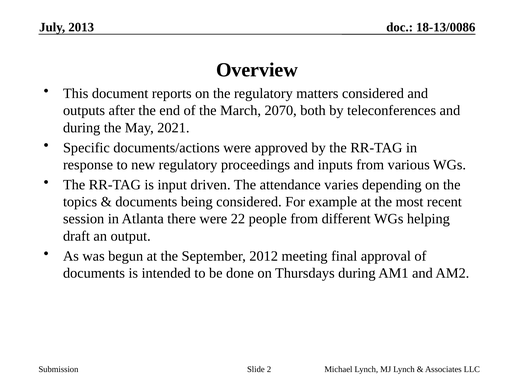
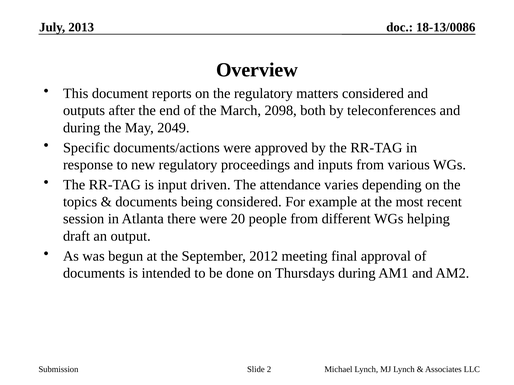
2070: 2070 -> 2098 (281, 111)
2021: 2021 -> 2049 (173, 128)
22: 22 -> 20 (238, 219)
